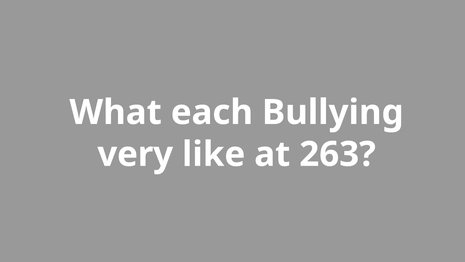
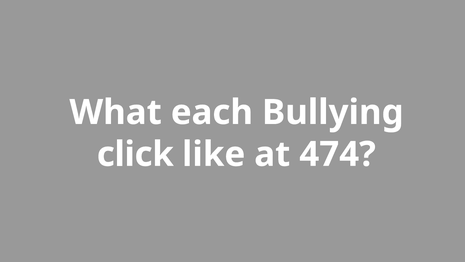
very: very -> click (135, 154)
263: 263 -> 474 (338, 154)
